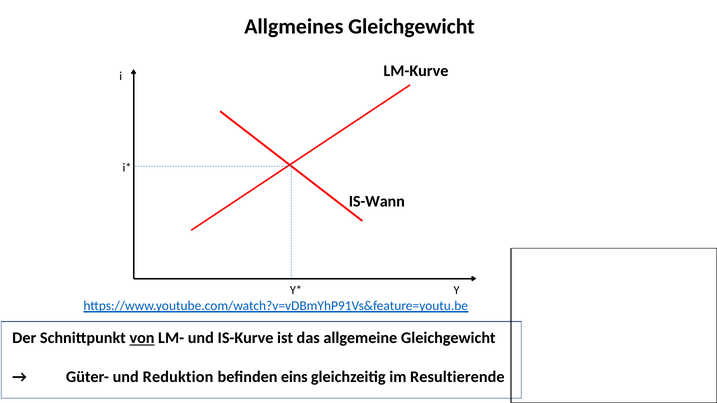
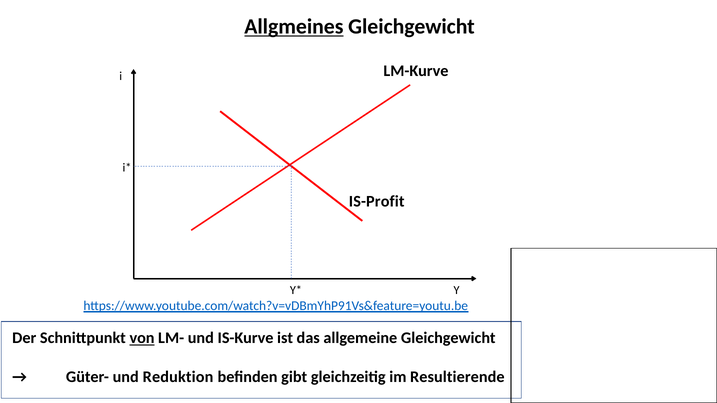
Allgmeines underline: none -> present (294, 27)
IS-Wann: IS-Wann -> IS-Profit (377, 201)
eins: eins -> gibt (294, 377)
